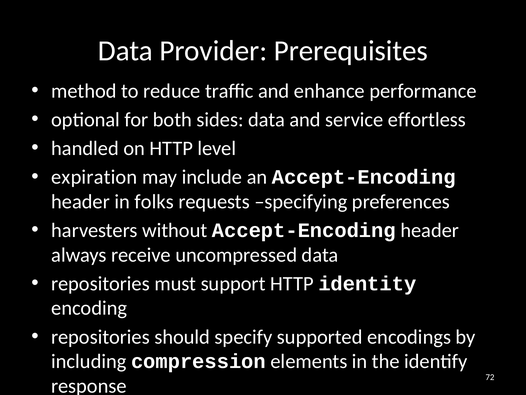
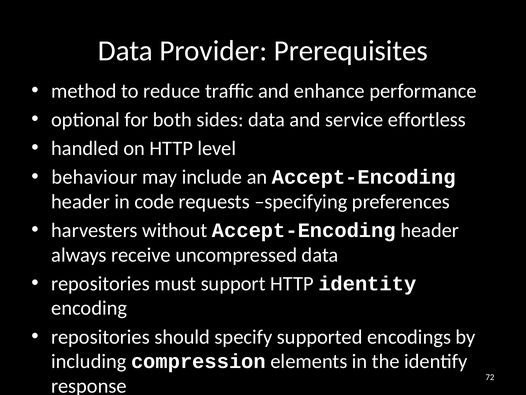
expiration: expiration -> behaviour (94, 177)
folks: folks -> code (154, 201)
